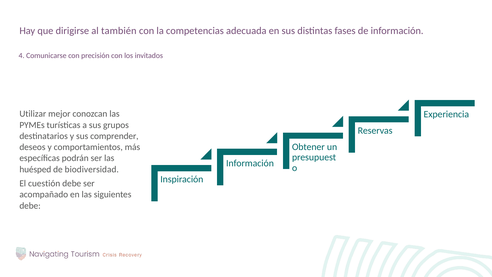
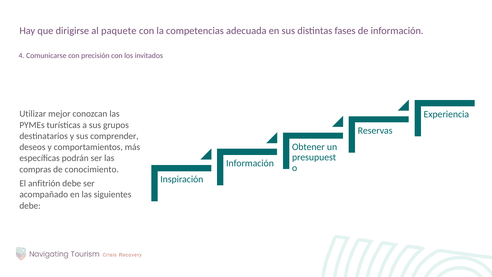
también: también -> paquete (119, 31)
huésped: huésped -> compras (35, 169)
biodiversidad: biodiversidad -> conocimiento (92, 169)
cuestión: cuestión -> anfitrión (44, 183)
